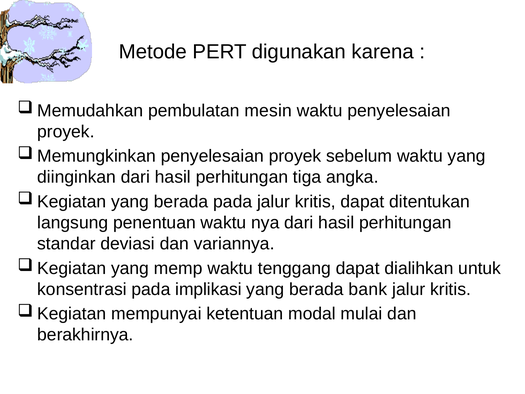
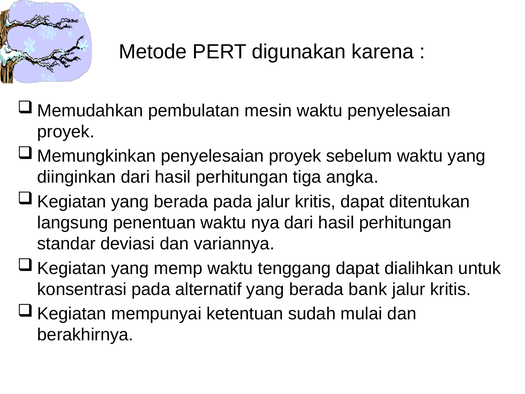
implikasi: implikasi -> alternatif (208, 289)
modal: modal -> sudah (312, 314)
